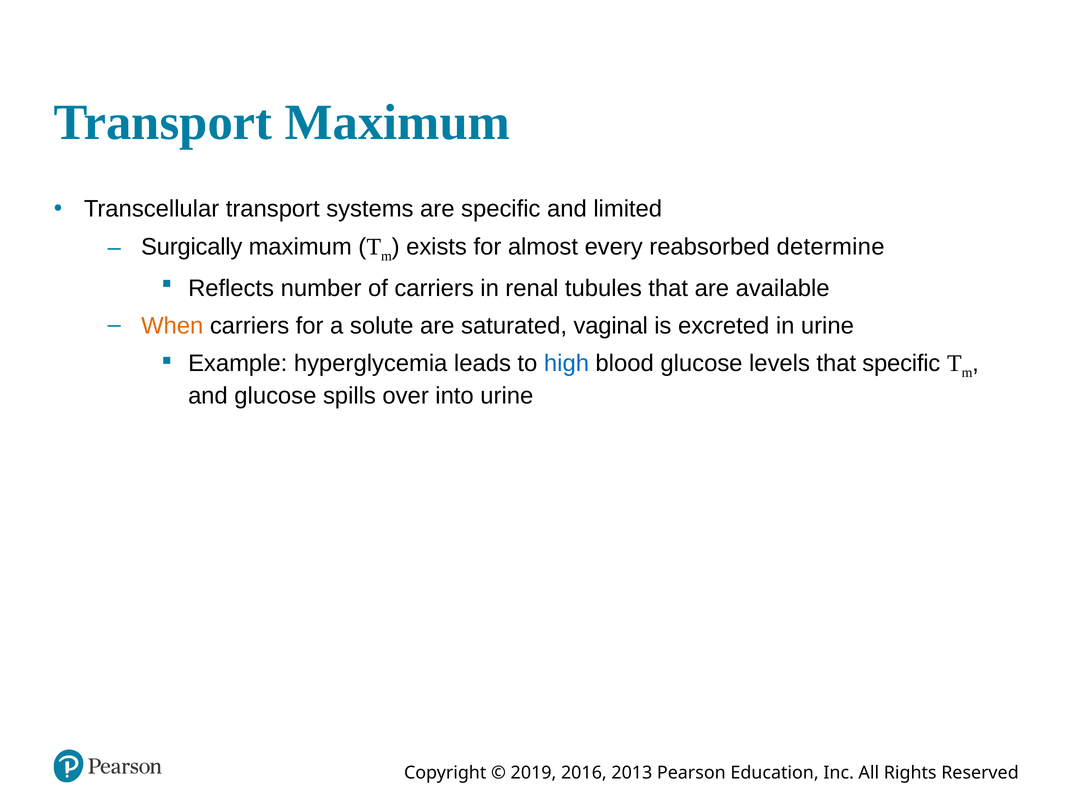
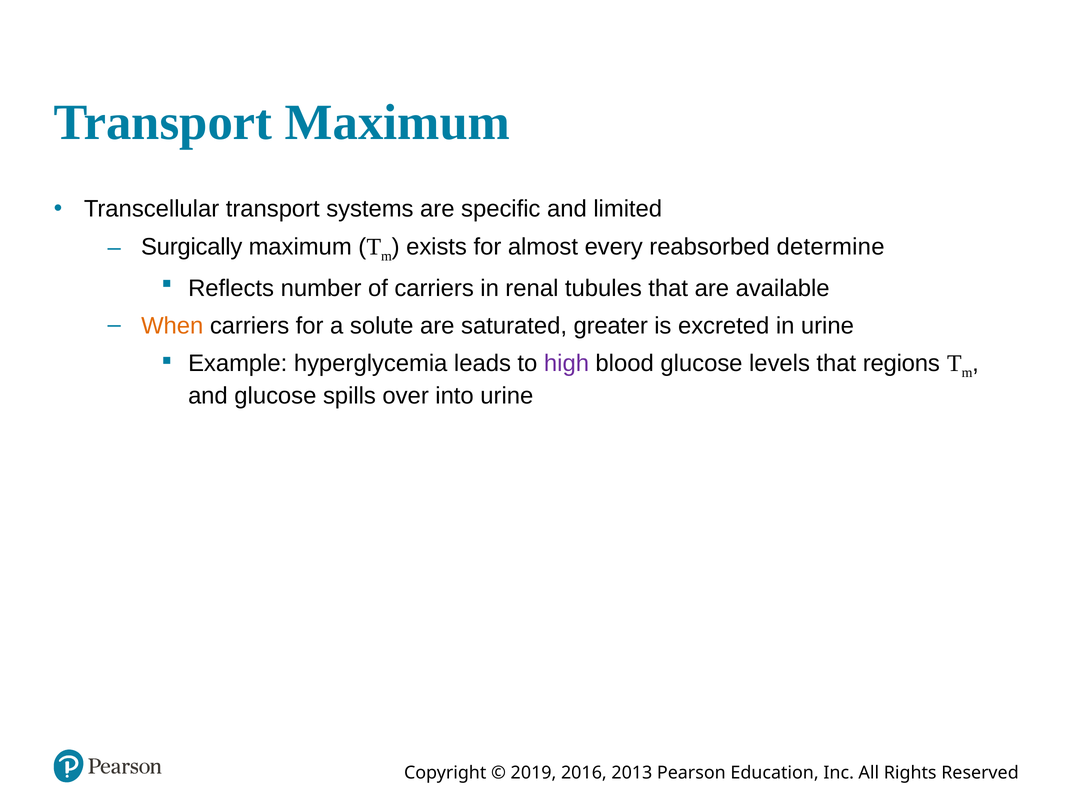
vaginal: vaginal -> greater (611, 326)
high colour: blue -> purple (566, 364)
that specific: specific -> regions (901, 364)
